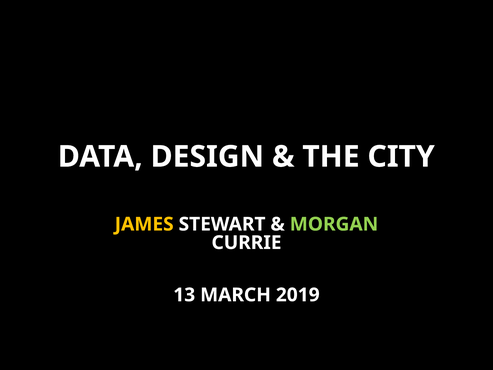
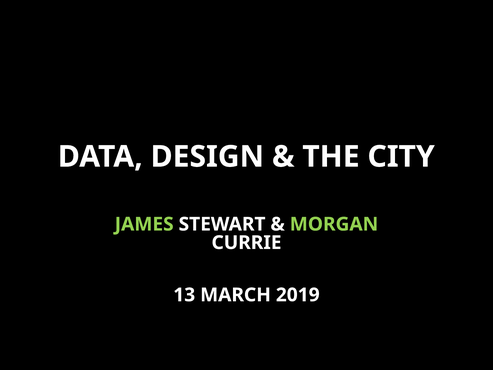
JAMES colour: yellow -> light green (144, 224)
